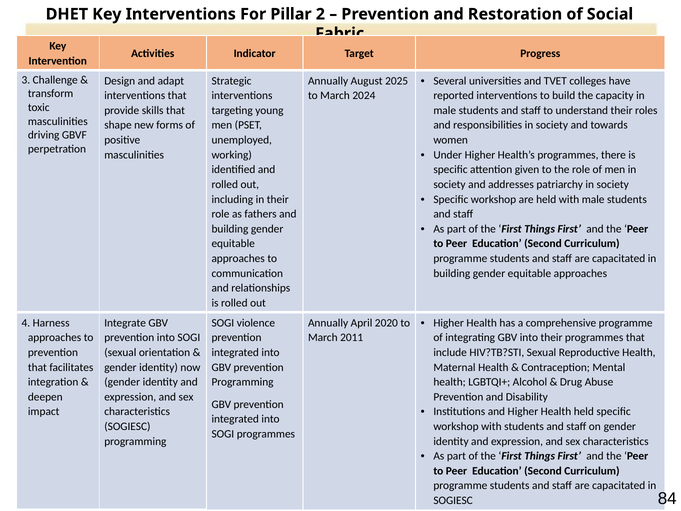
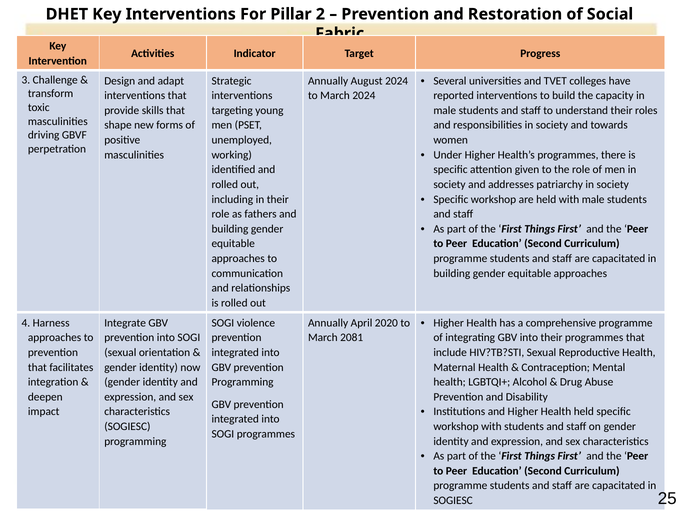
August 2025: 2025 -> 2024 (397, 81)
2011: 2011 -> 2081 (352, 337)
84: 84 -> 25 (667, 498)
